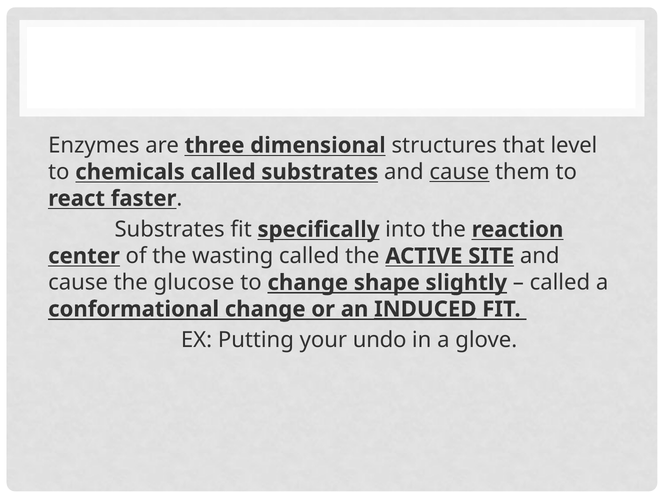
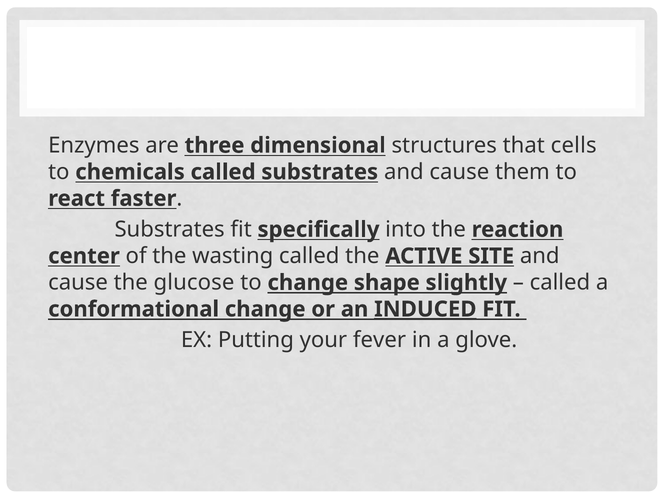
level: level -> cells (574, 145)
cause underline: present -> none (459, 172)
undo: undo -> fever (380, 340)
